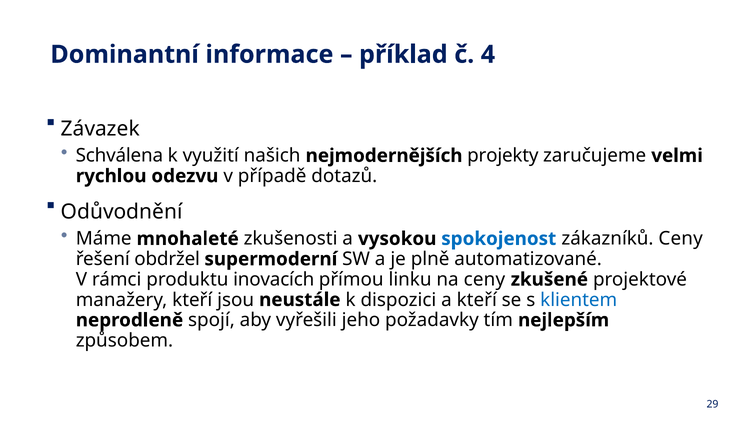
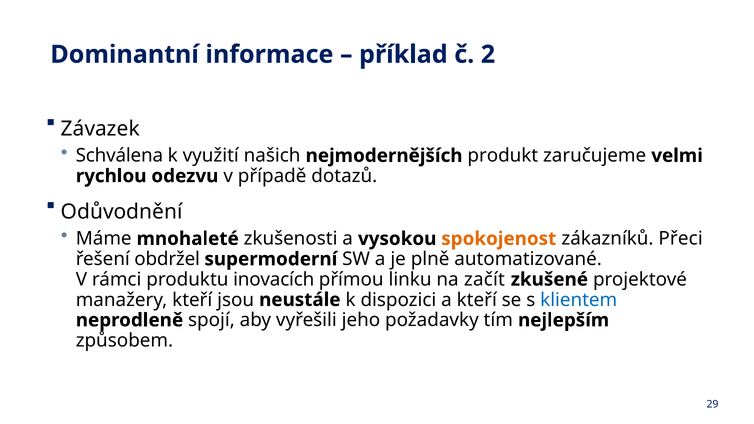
4: 4 -> 2 (488, 54)
projekty: projekty -> produkt (503, 156)
spokojenost colour: blue -> orange (499, 239)
zákazníků Ceny: Ceny -> Přeci (681, 239)
na ceny: ceny -> začít (484, 280)
